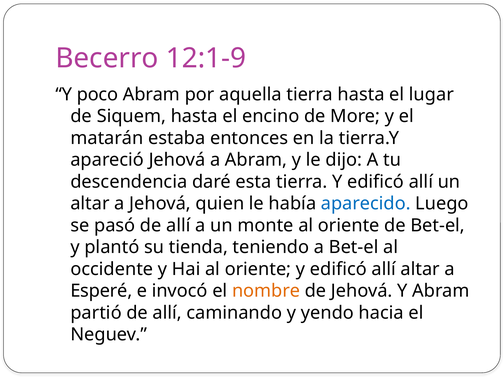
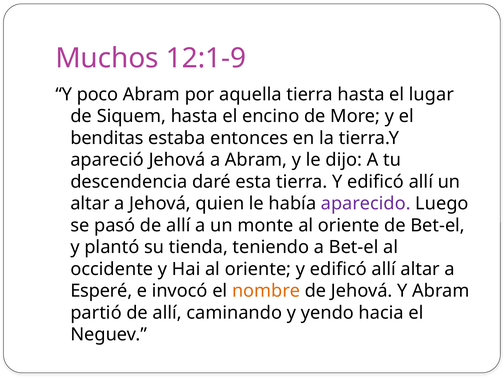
Becerro: Becerro -> Muchos (107, 58)
matarán: matarán -> benditas (107, 138)
aparecido colour: blue -> purple (366, 204)
